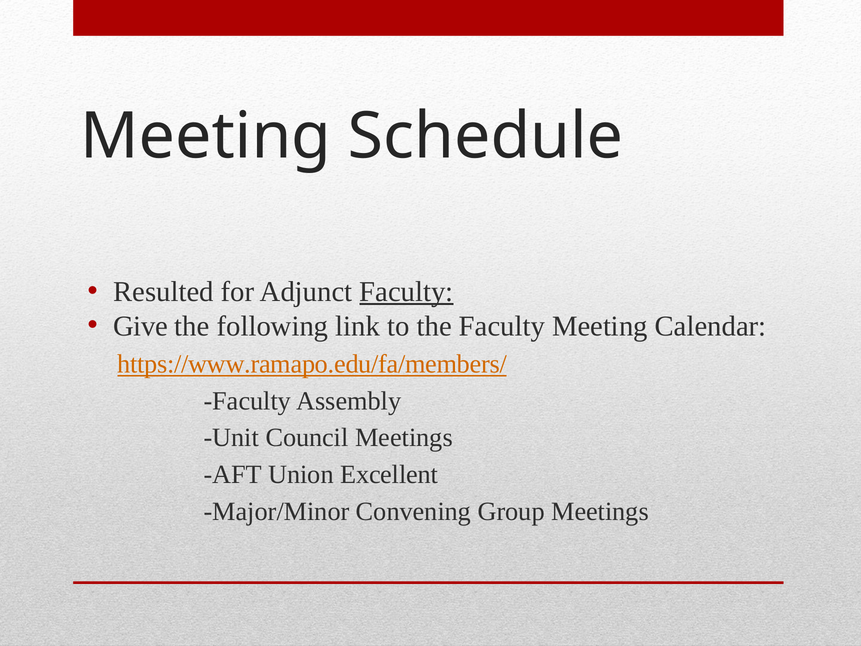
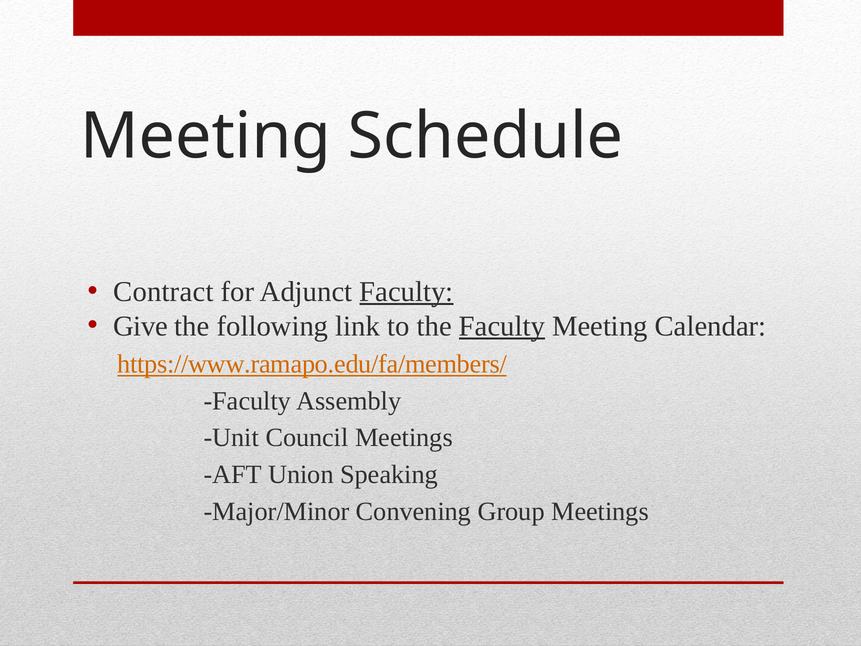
Resulted: Resulted -> Contract (163, 292)
Faculty underline: none -> present (502, 326)
Excellent: Excellent -> Speaking (389, 474)
